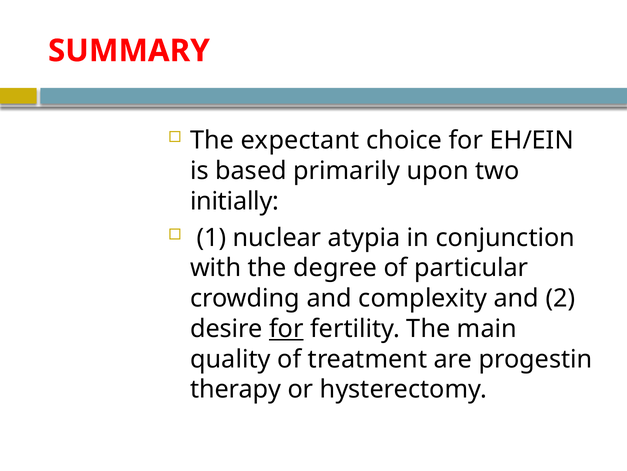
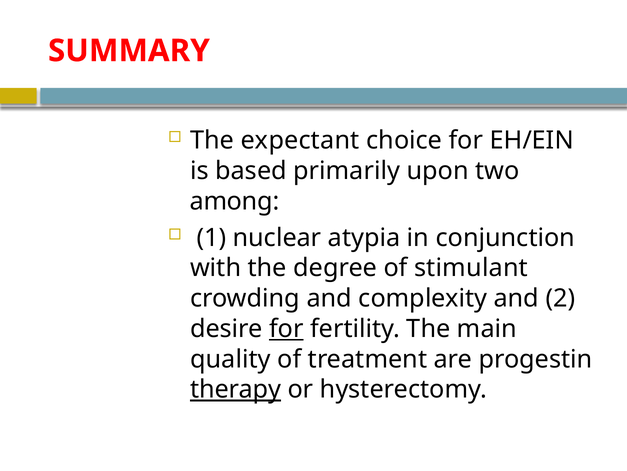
initially: initially -> among (235, 201)
particular: particular -> stimulant (471, 268)
therapy underline: none -> present (236, 389)
